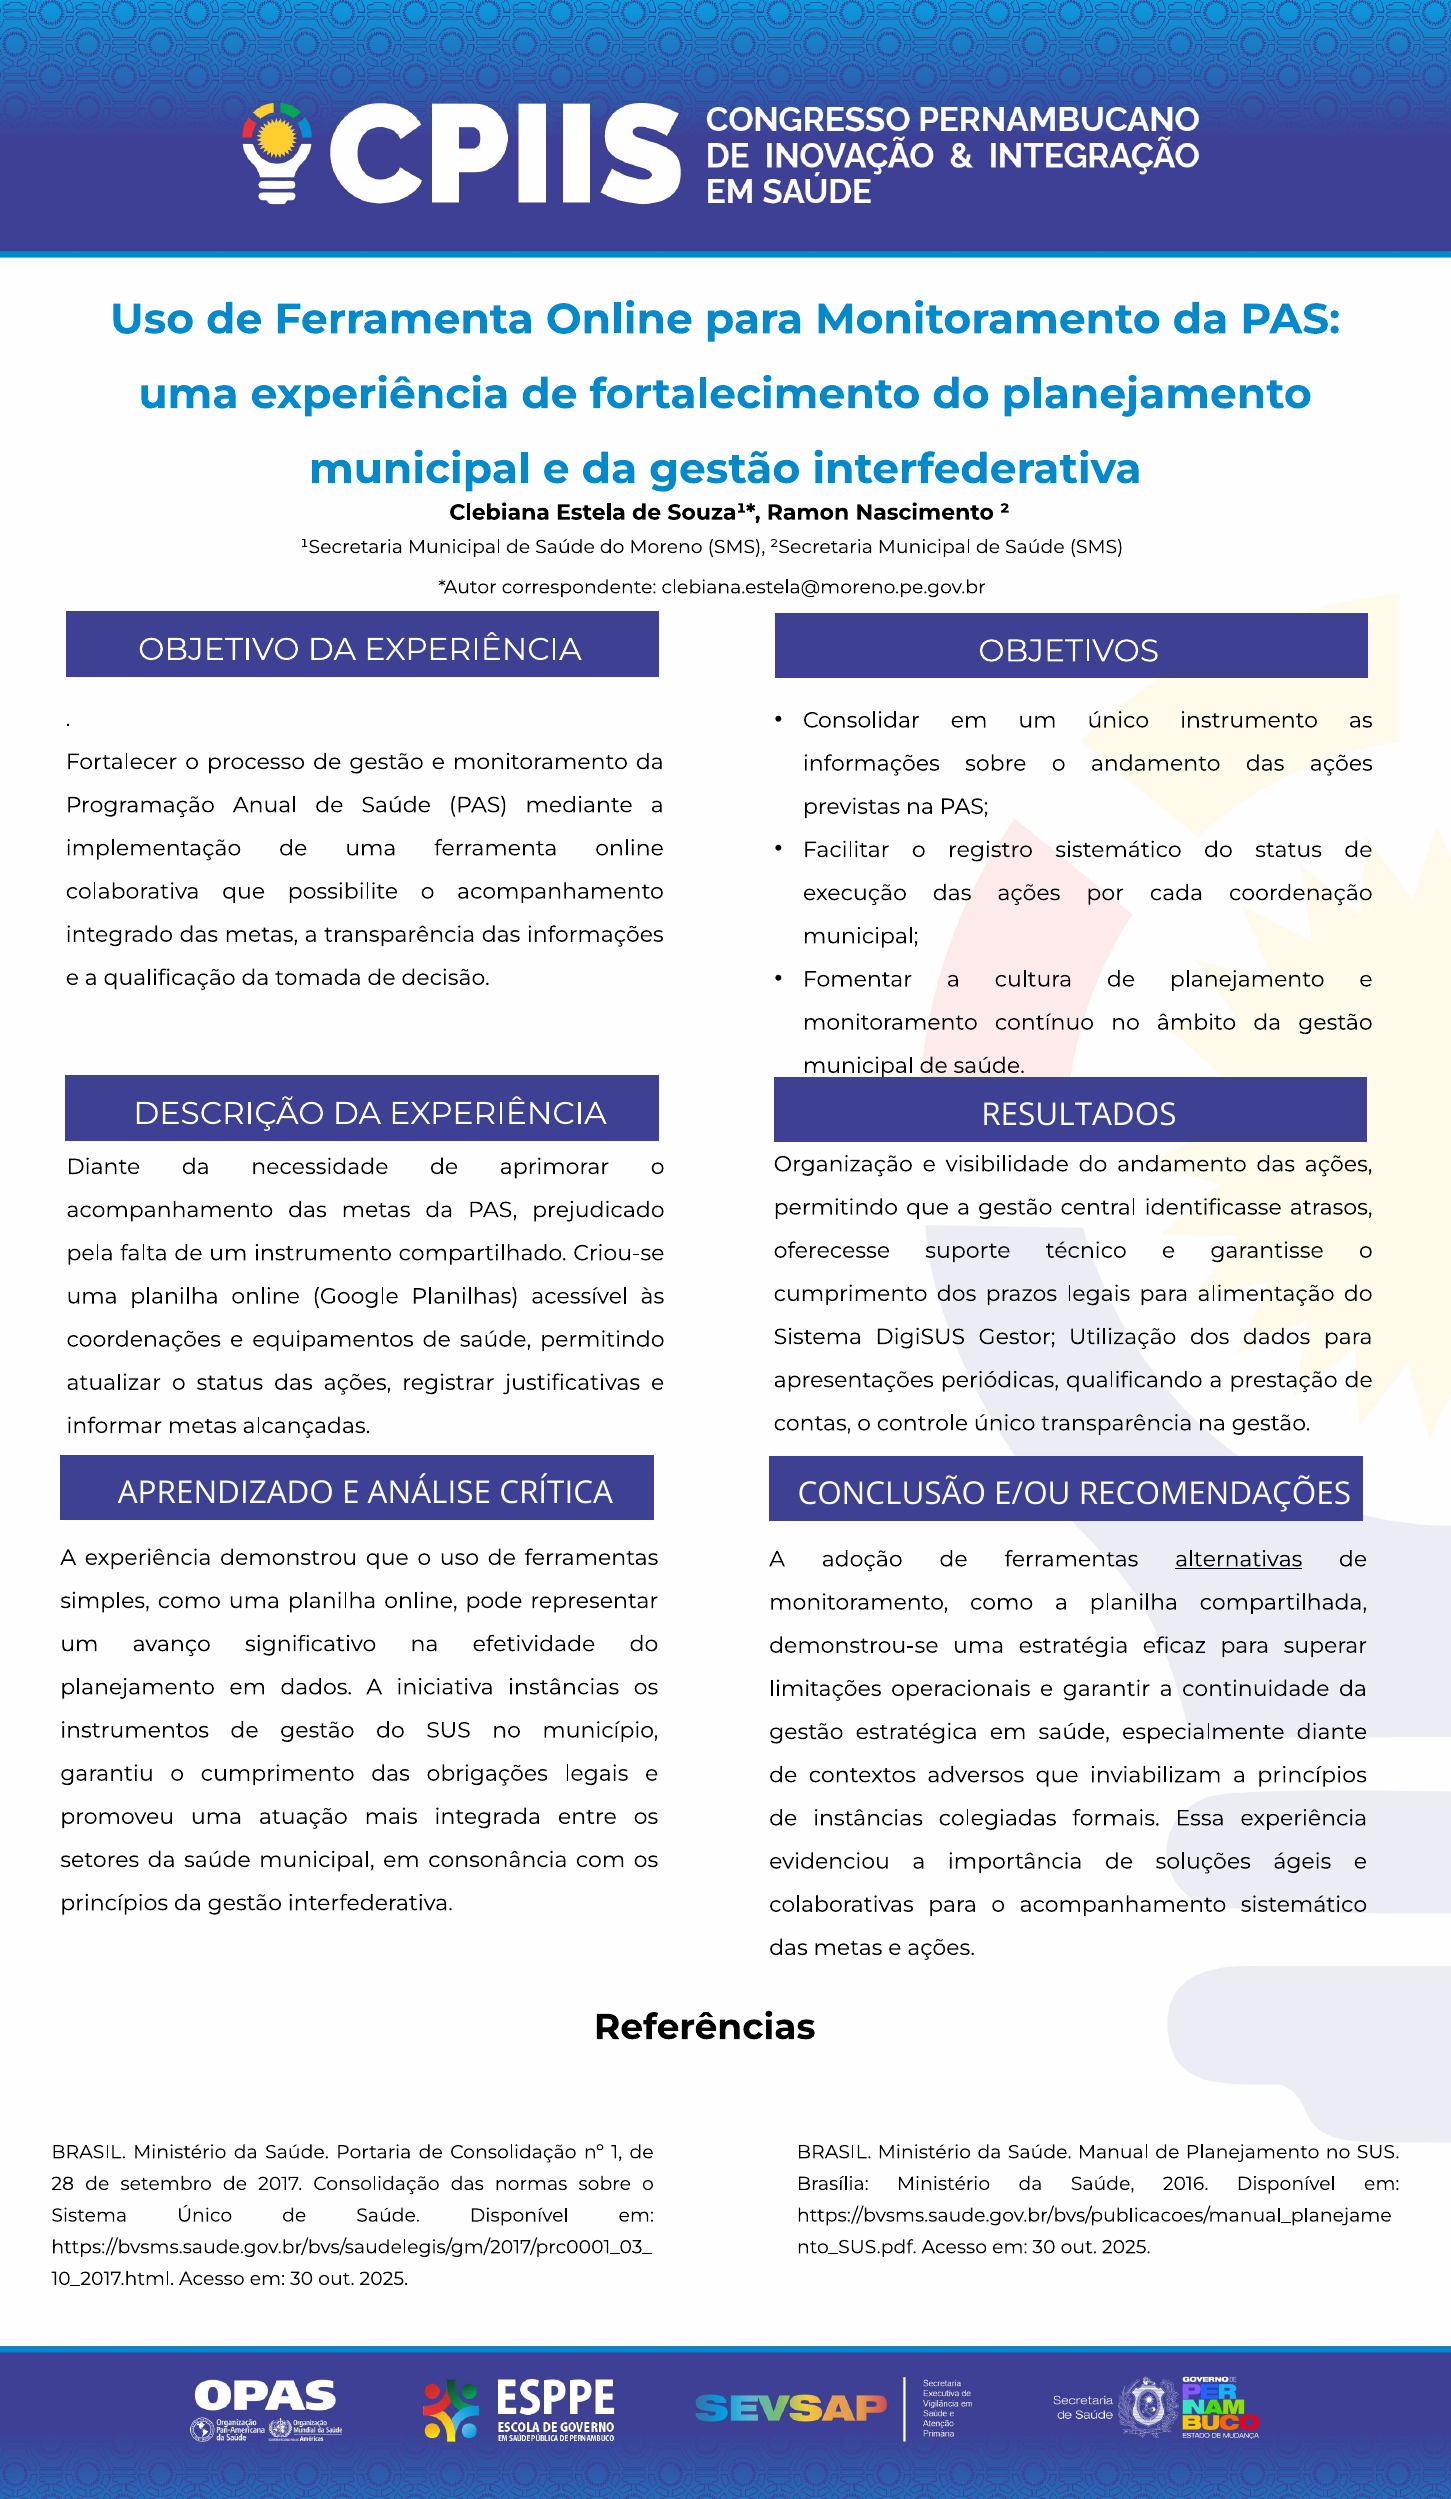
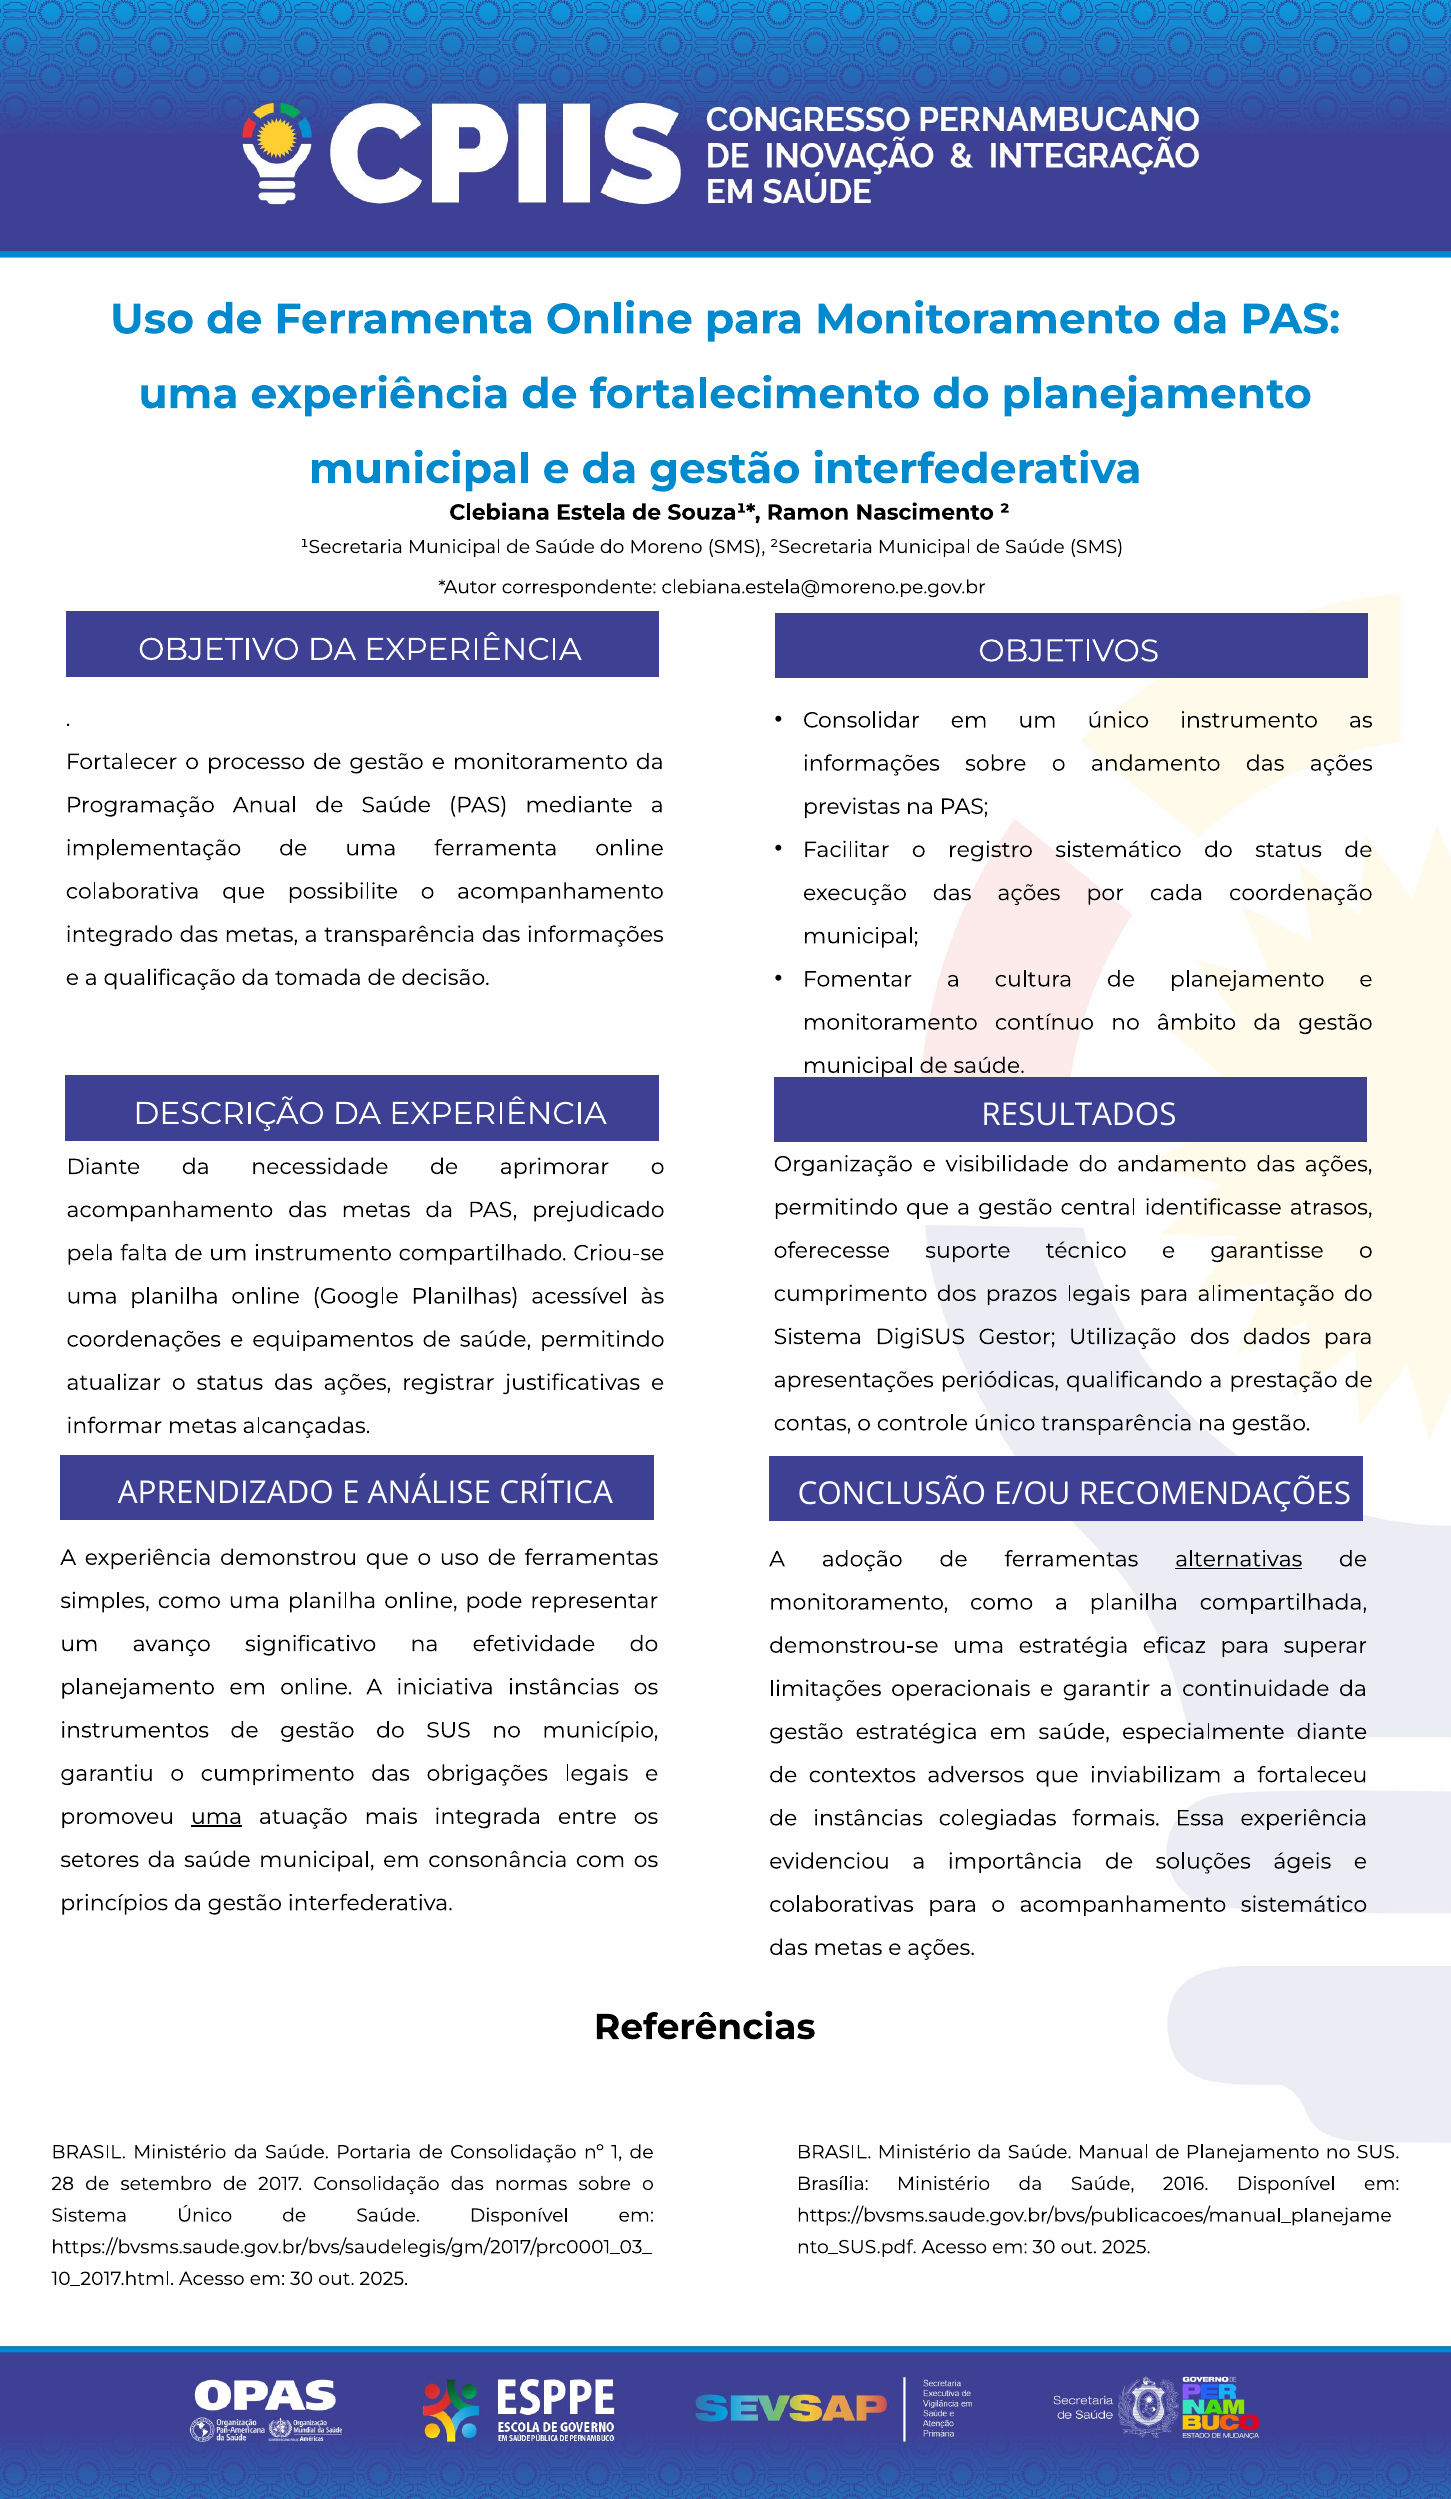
em dados: dados -> online (316, 1688)
a princípios: princípios -> fortaleceu (1312, 1776)
uma underline: none -> present (216, 1818)
